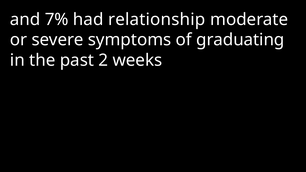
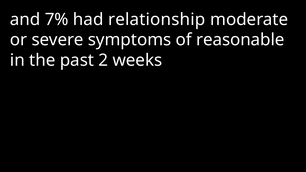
graduating: graduating -> reasonable (240, 40)
